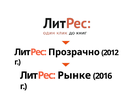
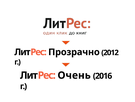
Рынке: Рынке -> Очень (74, 75)
